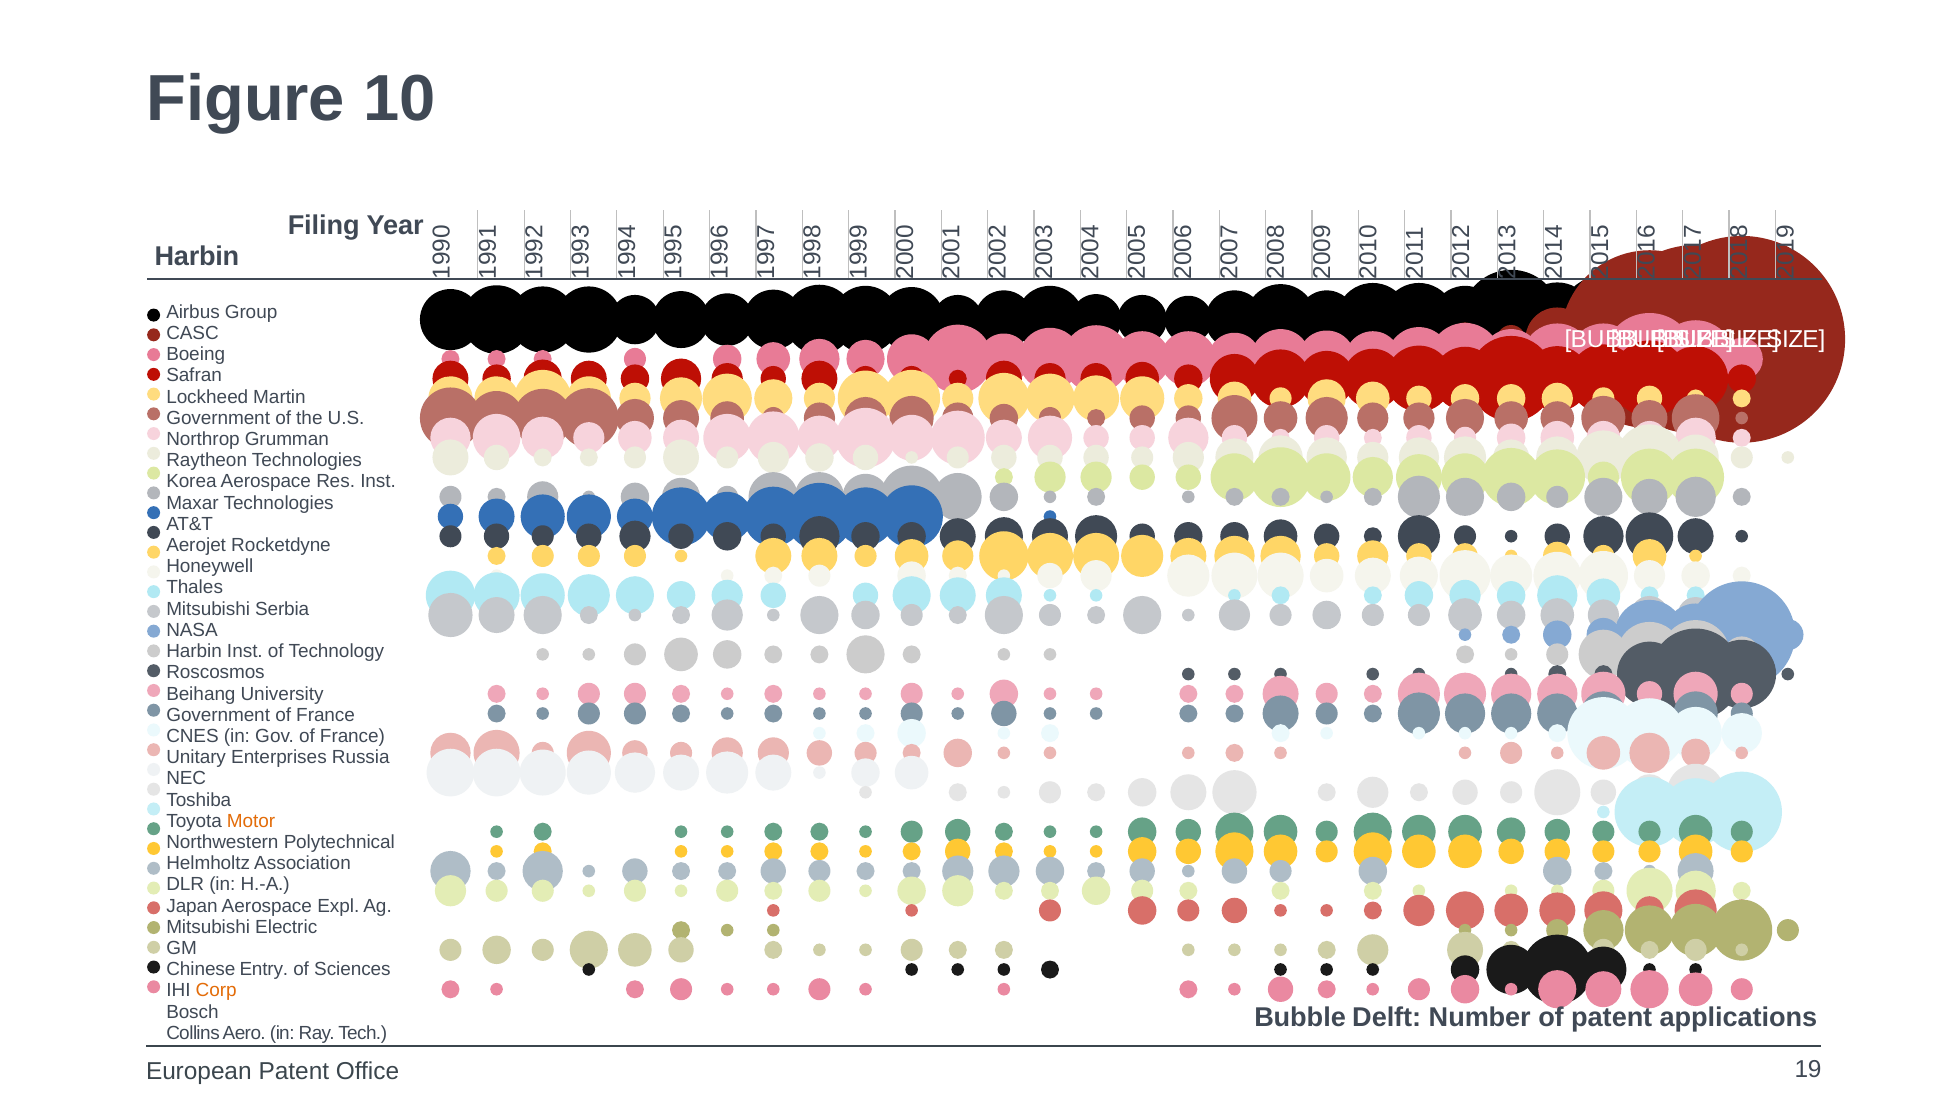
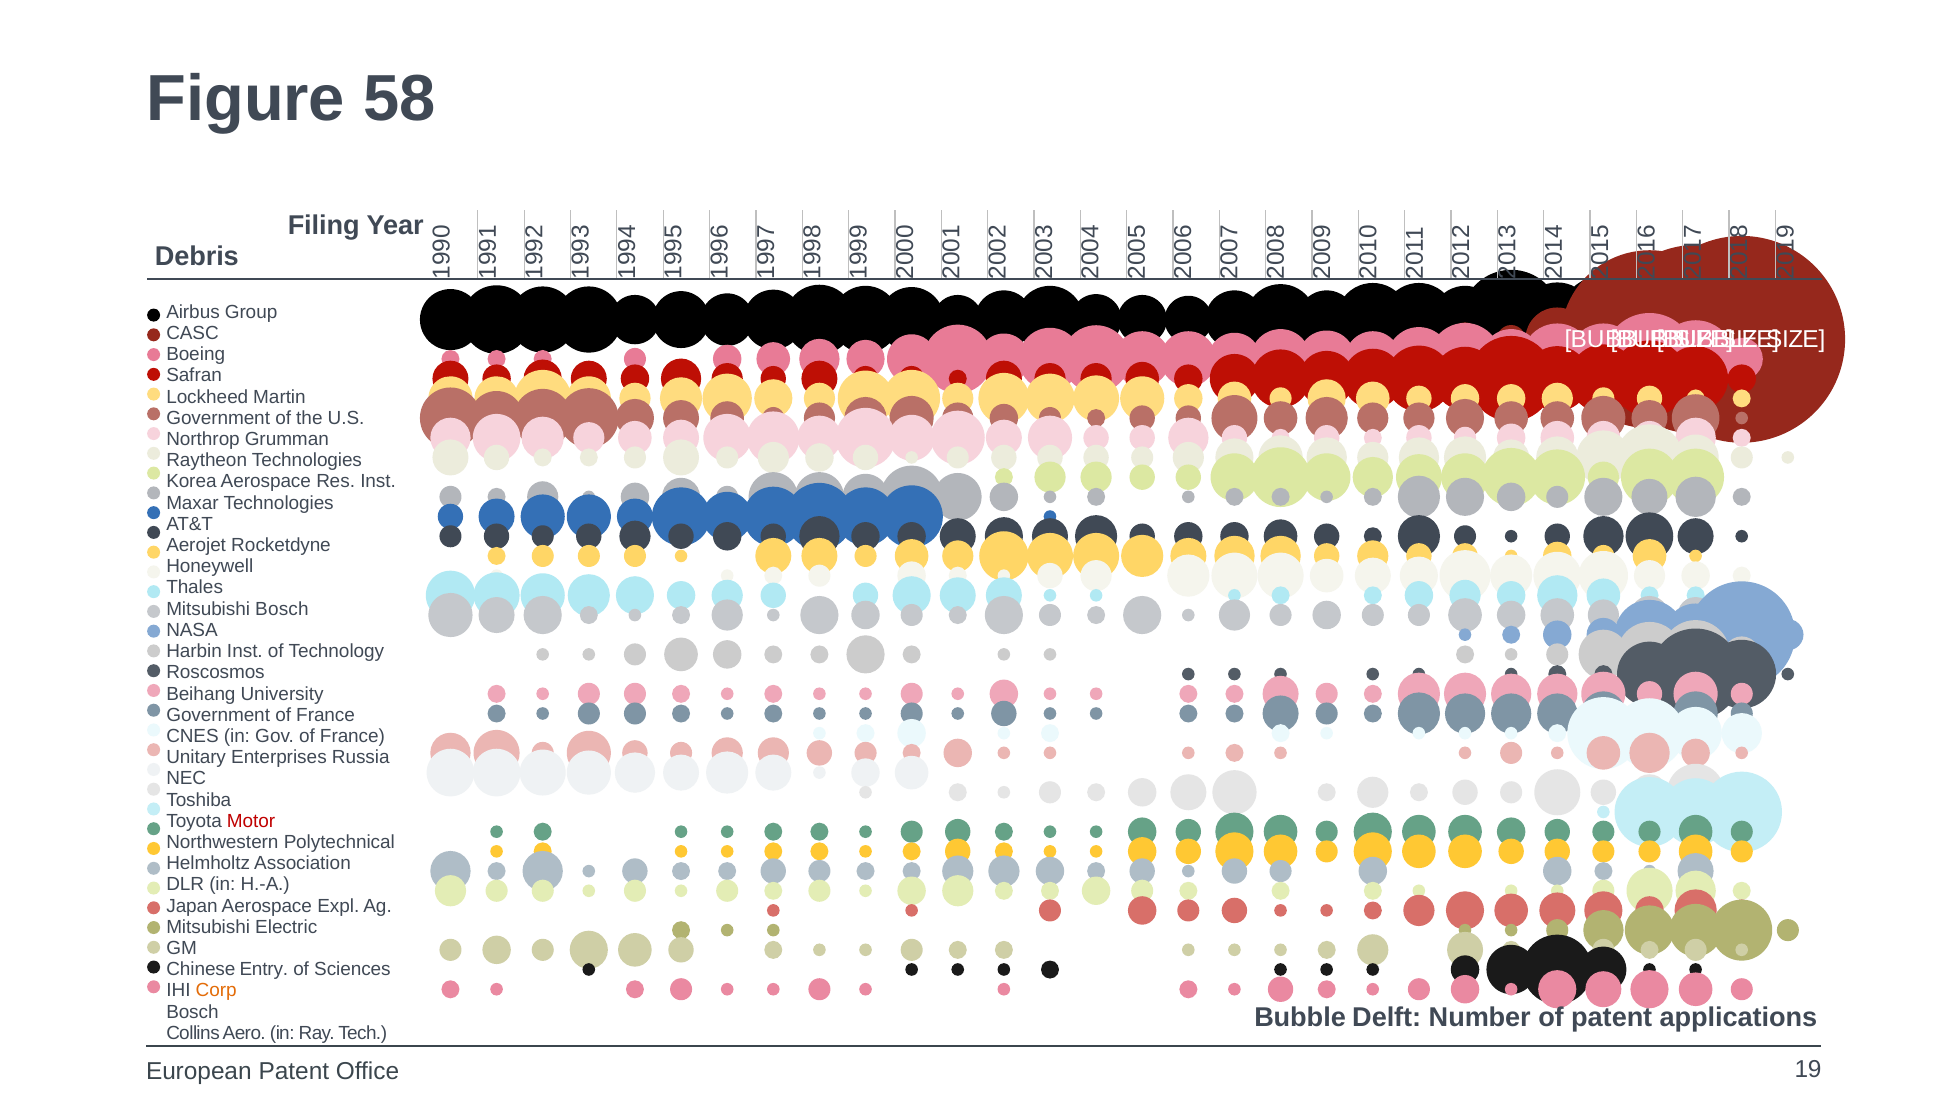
10: 10 -> 58 (399, 99)
Harbin: Harbin -> Debris (197, 256)
Mitsubishi Serbia: Serbia -> Bosch (282, 609)
Motor colour: orange -> red (251, 821)
